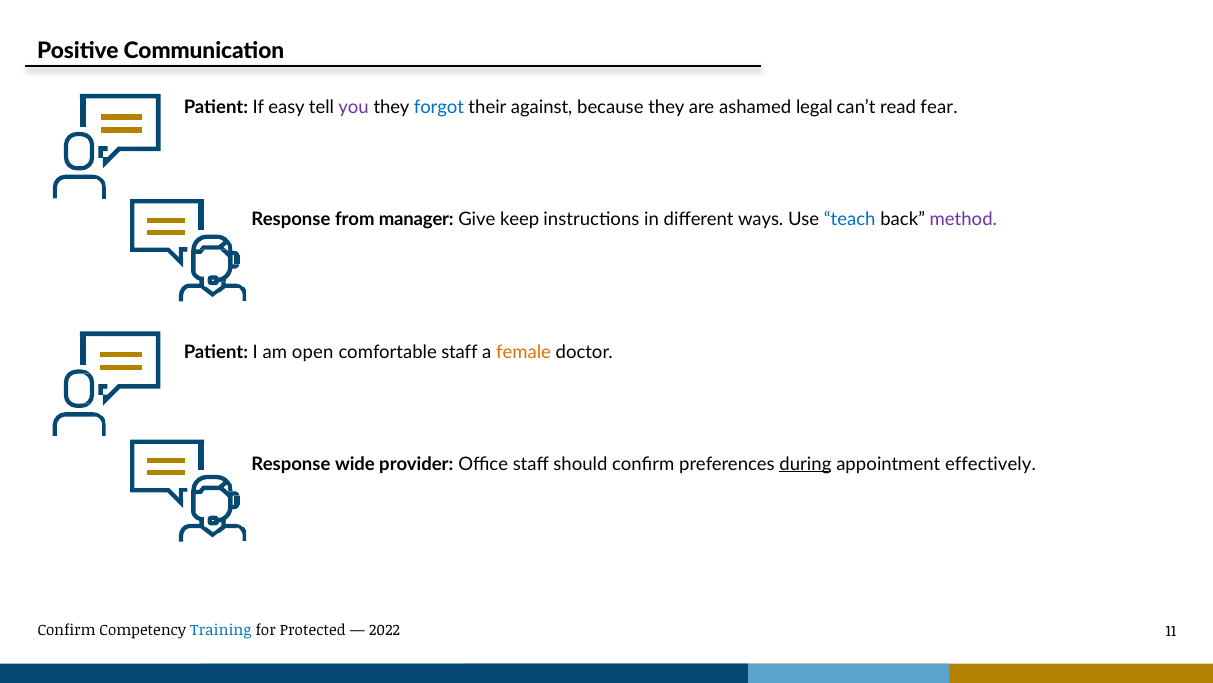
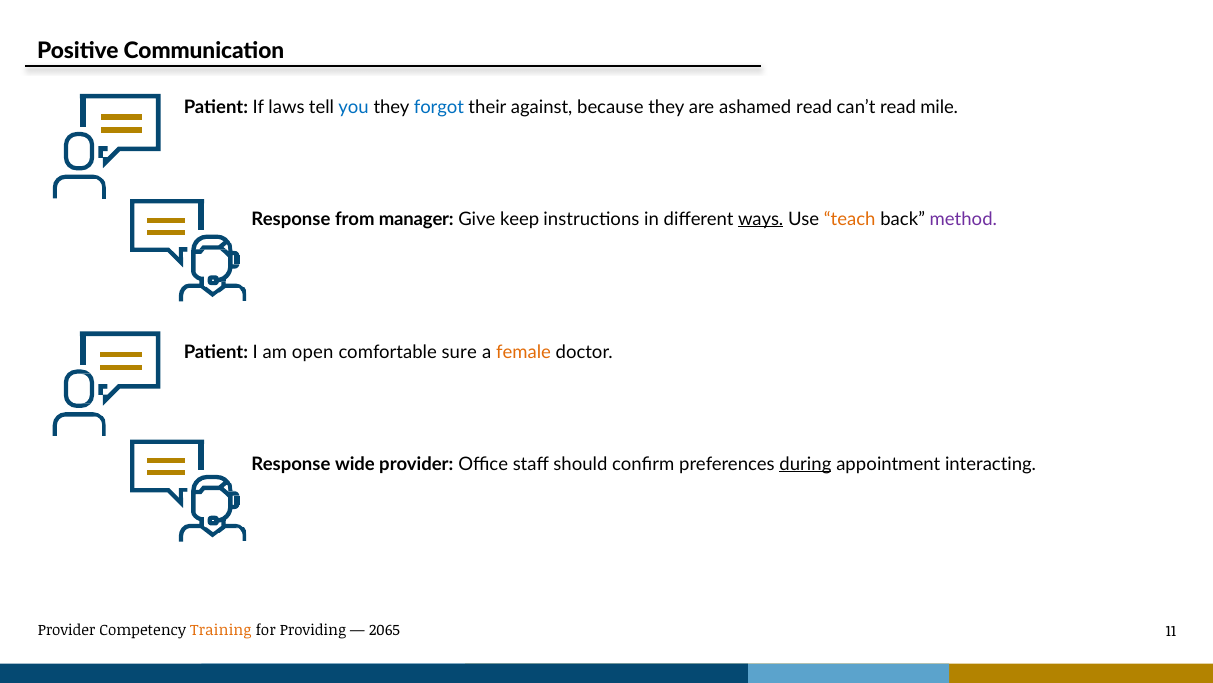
easy: easy -> laws (287, 107)
you colour: purple -> blue (353, 107)
ashamed legal: legal -> read (814, 107)
fear: fear -> mile (939, 107)
ways underline: none -> present (761, 219)
teach colour: blue -> orange (850, 219)
comfortable staff: staff -> sure (459, 352)
effectively: effectively -> interacting (991, 464)
Confirm: Confirm -> Provider (67, 630)
Training colour: blue -> orange (221, 630)
Protected: Protected -> Providing (313, 630)
2022: 2022 -> 2065 (385, 630)
